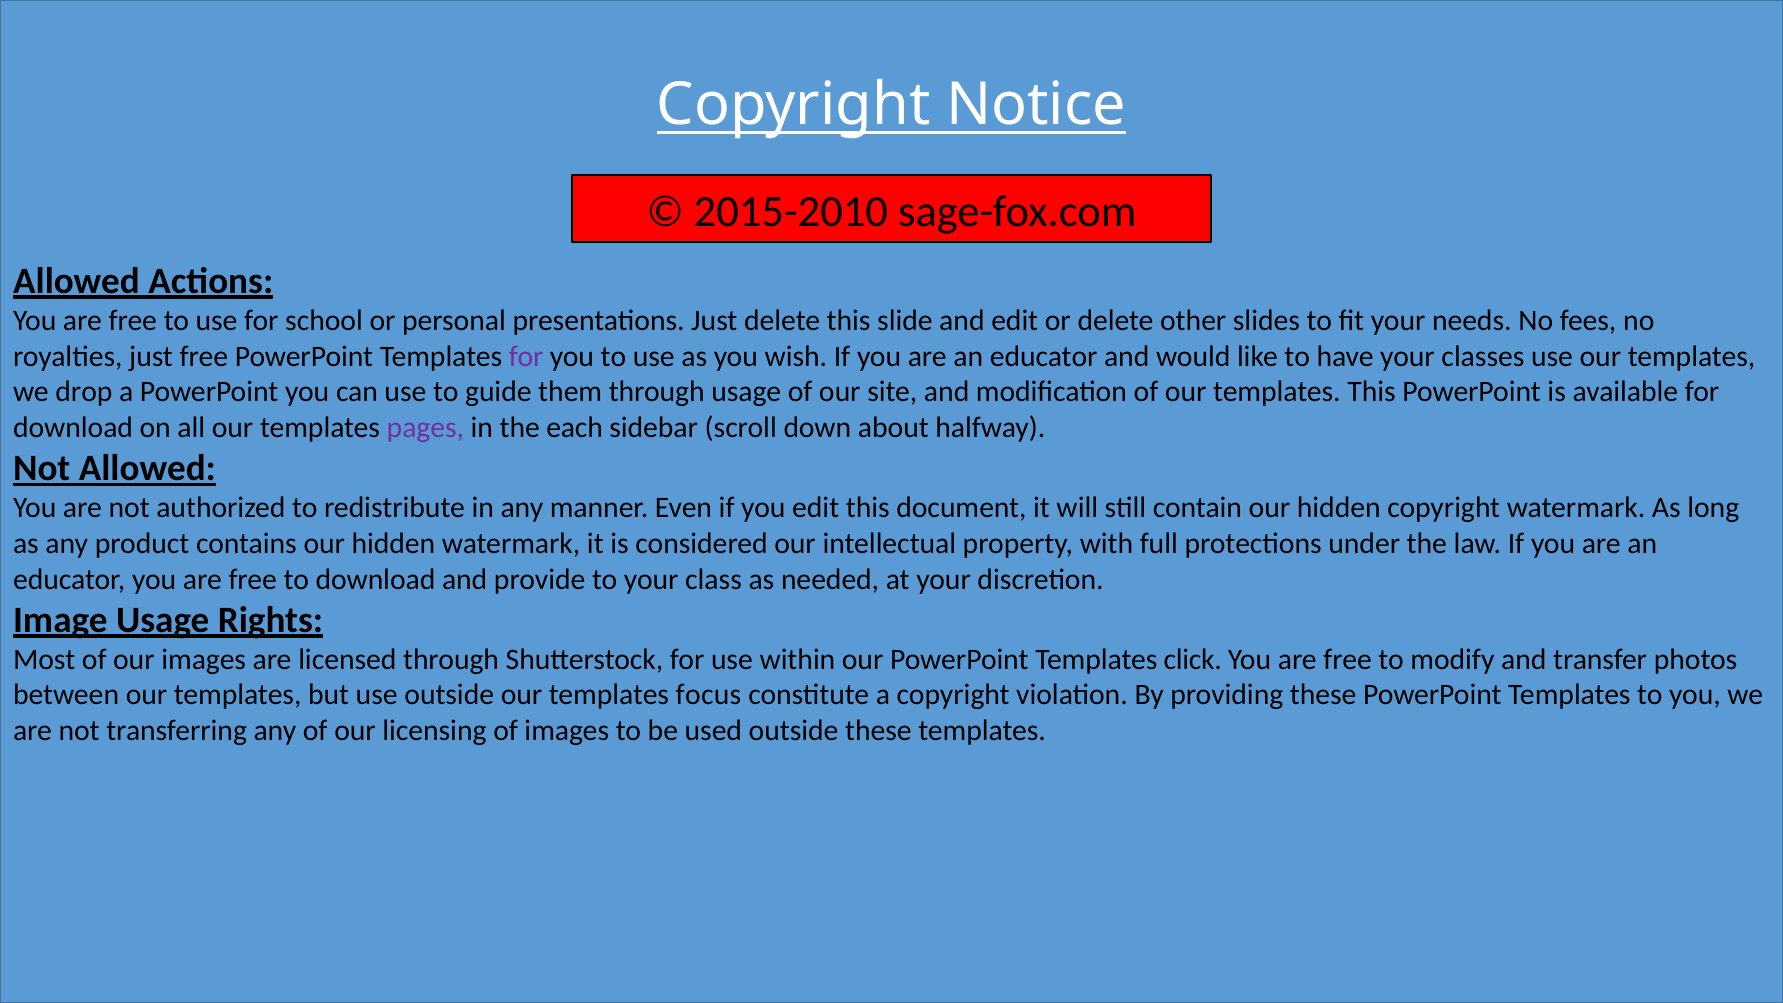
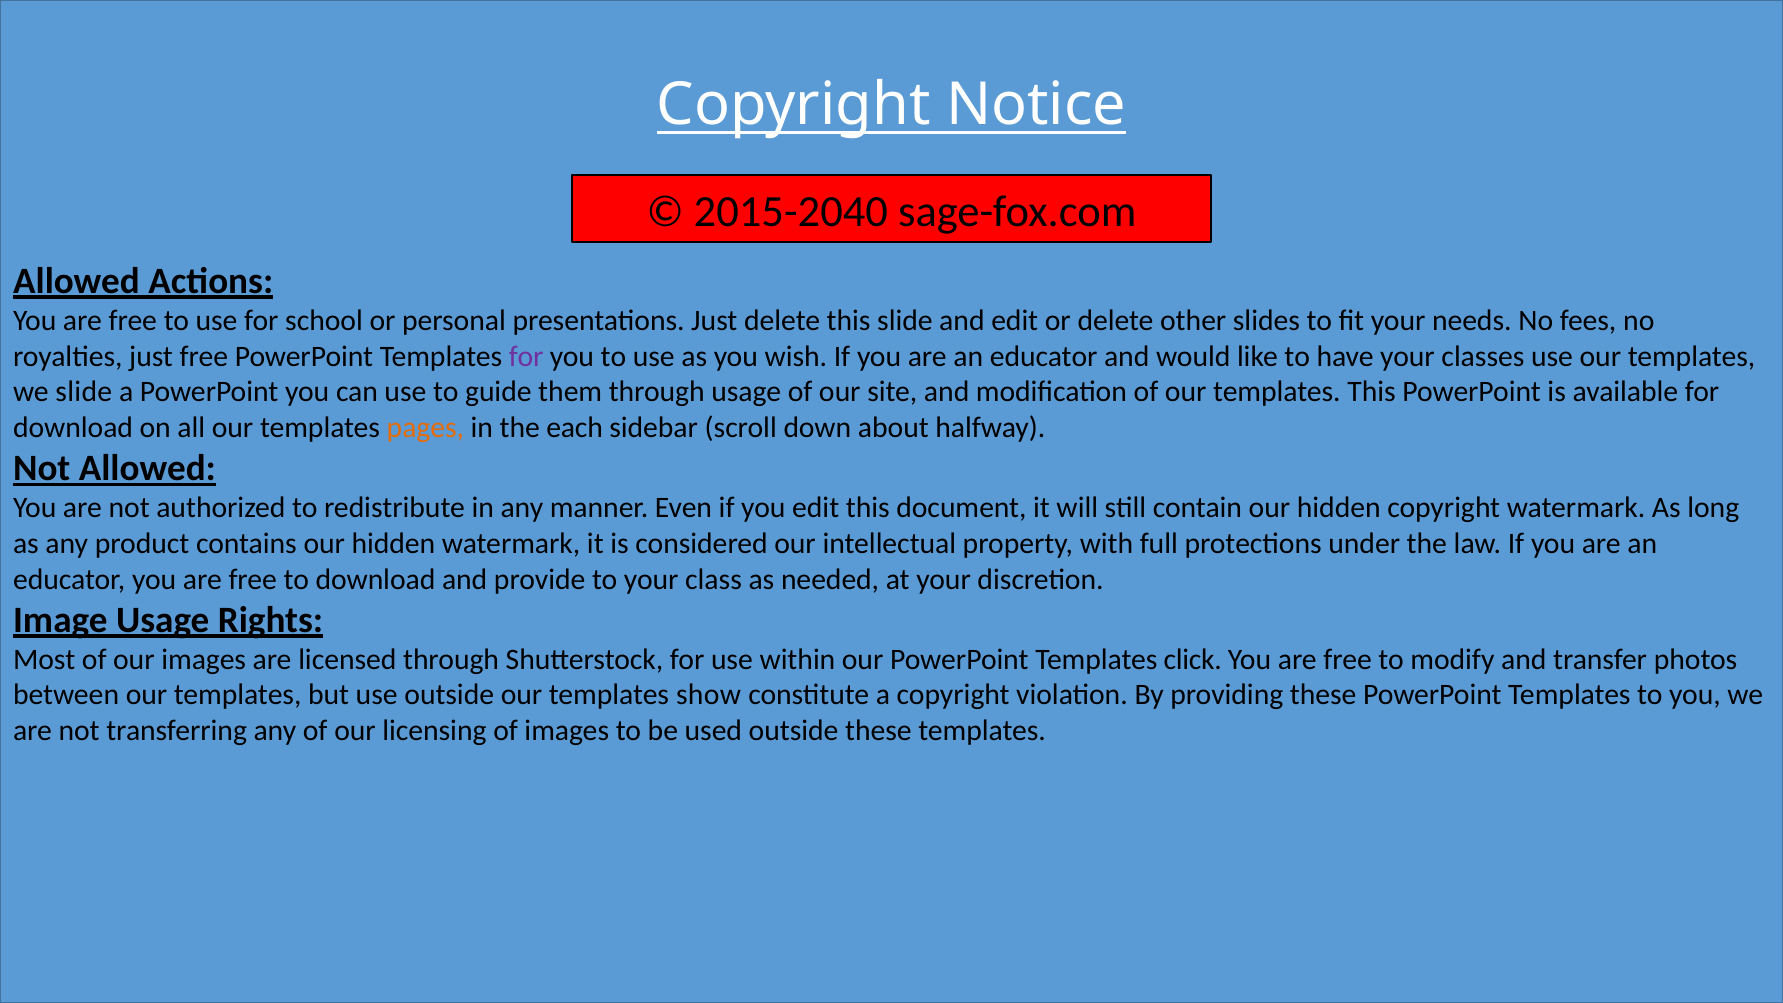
2015-2010: 2015-2010 -> 2015-2040 (791, 212)
we drop: drop -> slide (84, 392)
pages colour: purple -> orange (425, 428)
focus: focus -> show (709, 695)
